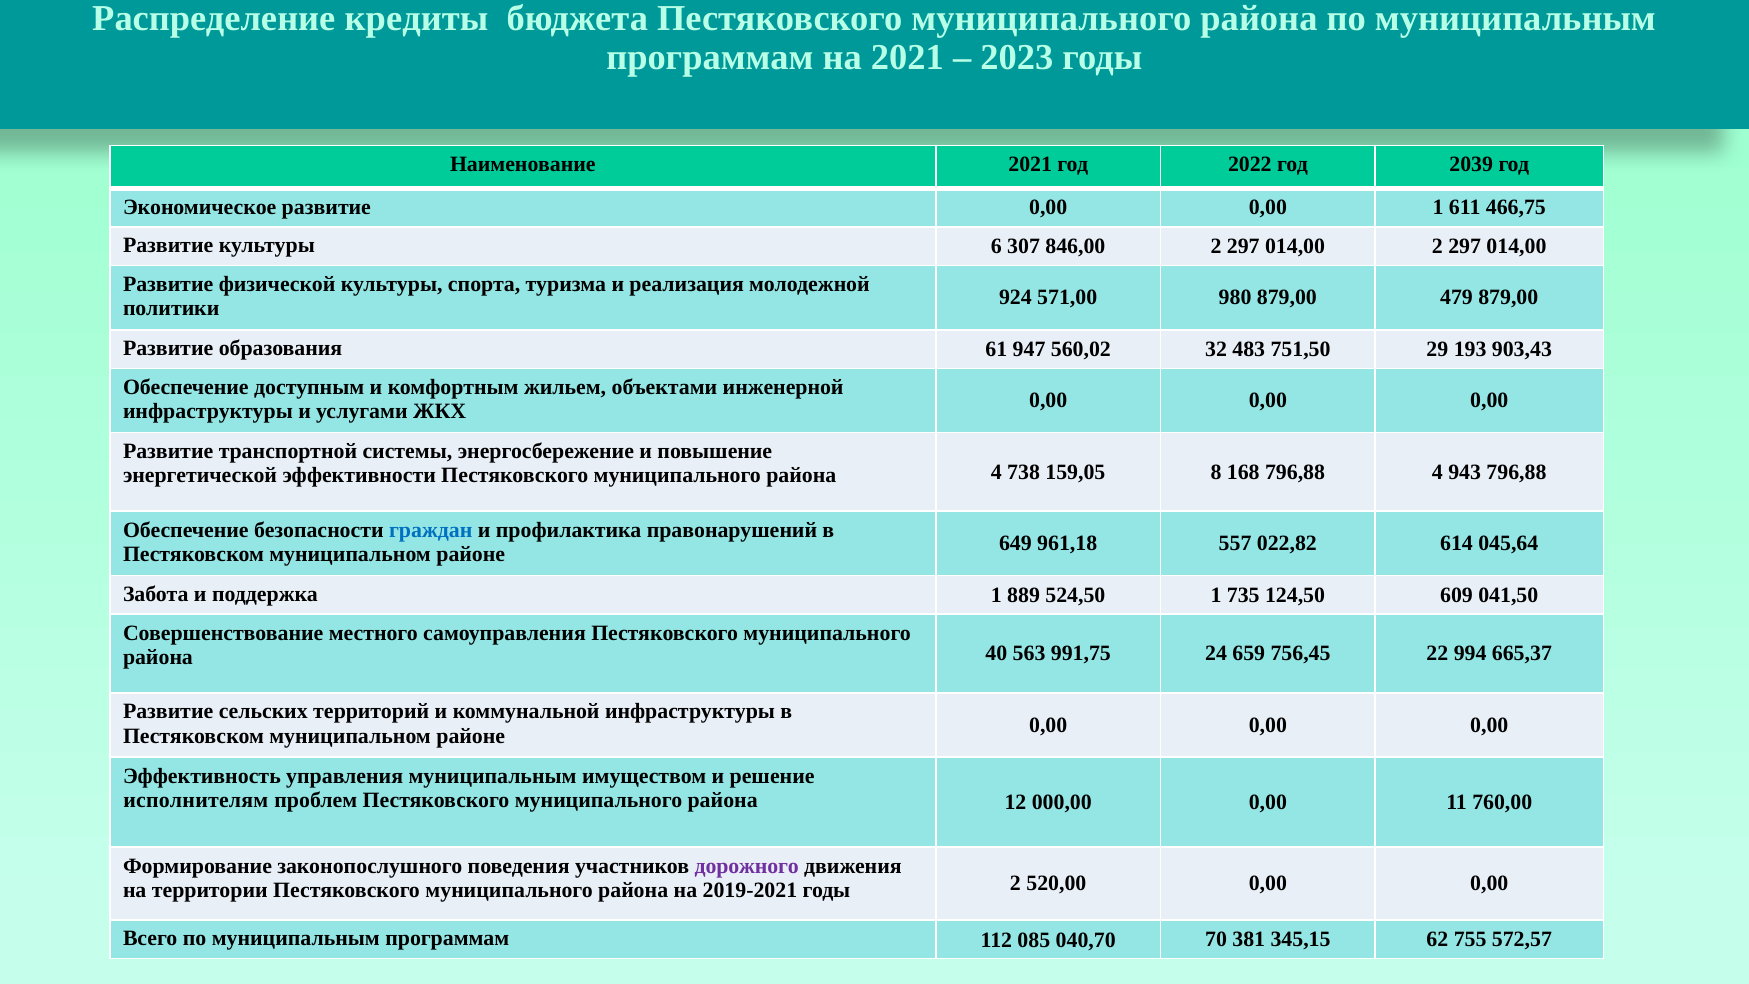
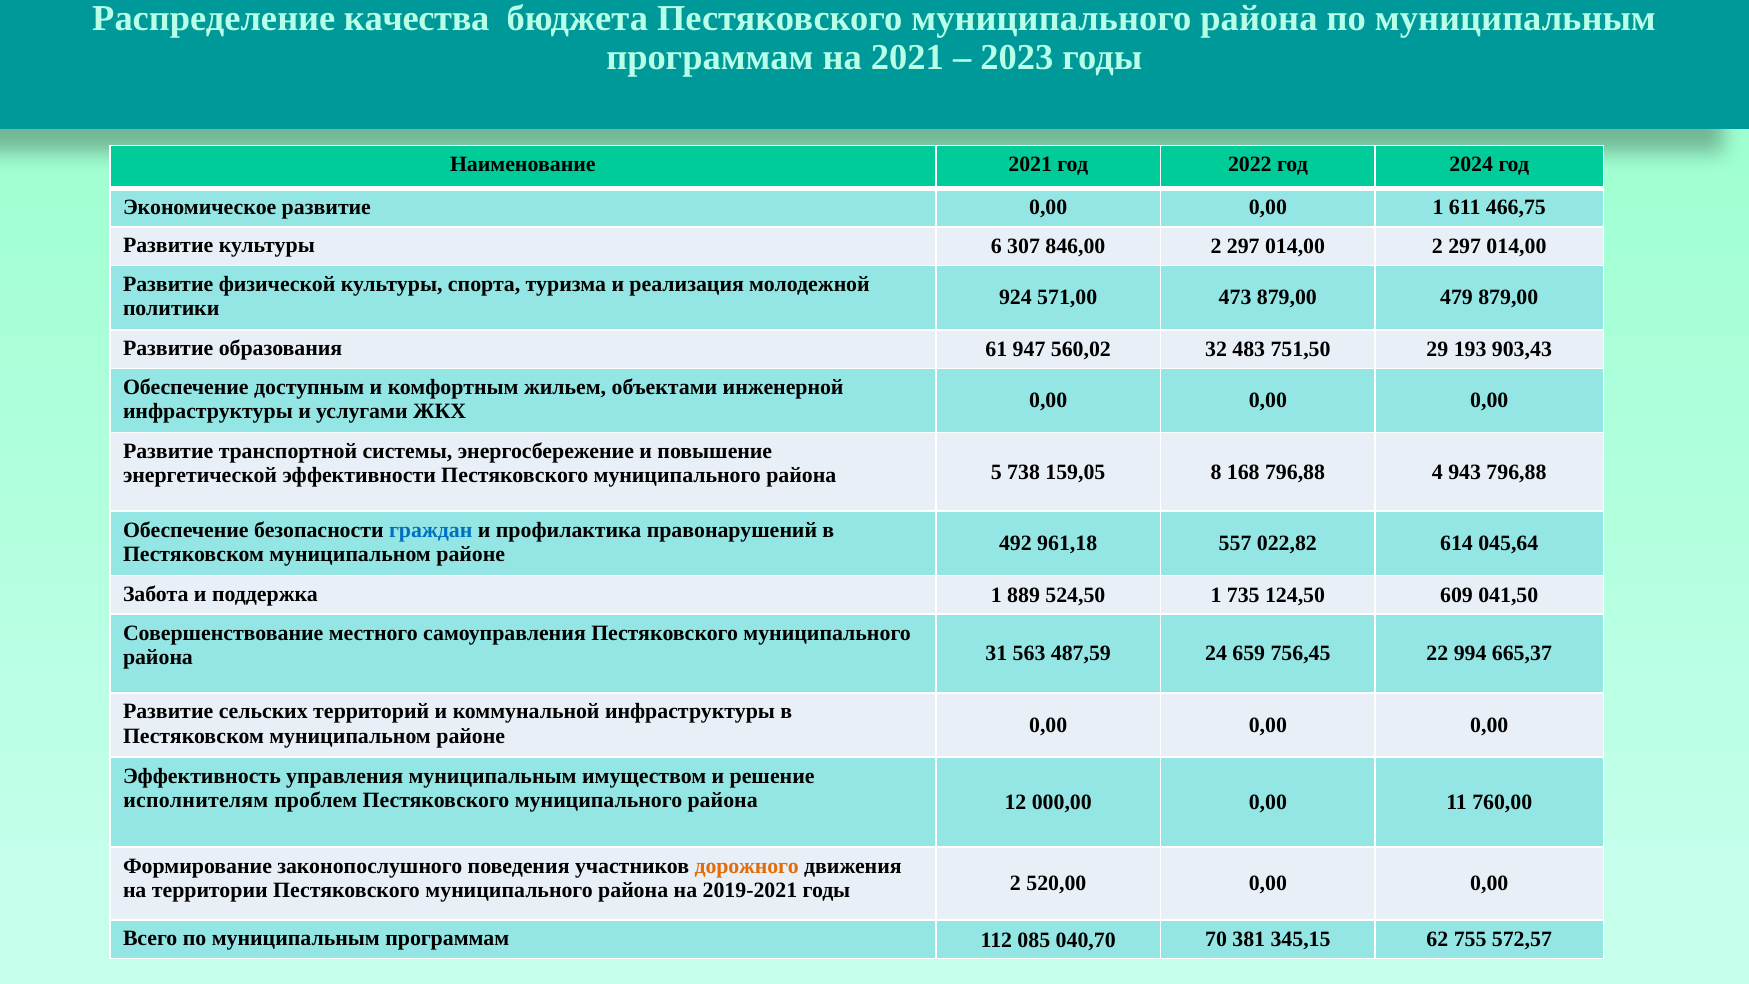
кредиты: кредиты -> качества (417, 18)
2039: 2039 -> 2024 (1471, 164)
980: 980 -> 473 (1235, 298)
района 4: 4 -> 5 (996, 472)
649: 649 -> 492 (1015, 543)
40: 40 -> 31 (996, 653)
991,75: 991,75 -> 487,59 (1081, 653)
дорожного colour: purple -> orange (747, 866)
